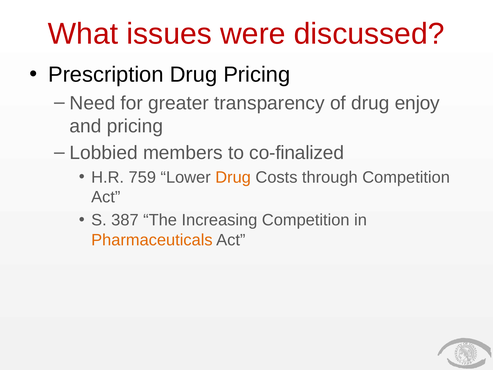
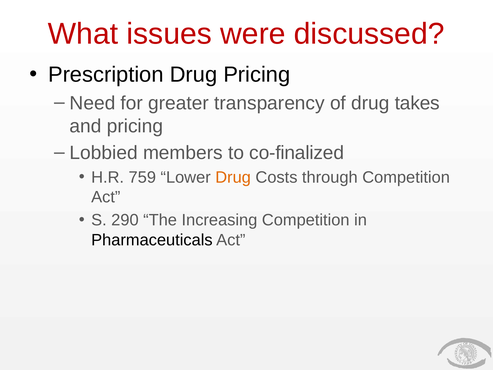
enjoy: enjoy -> takes (417, 103)
387: 387 -> 290 (125, 220)
Pharmaceuticals colour: orange -> black (152, 240)
